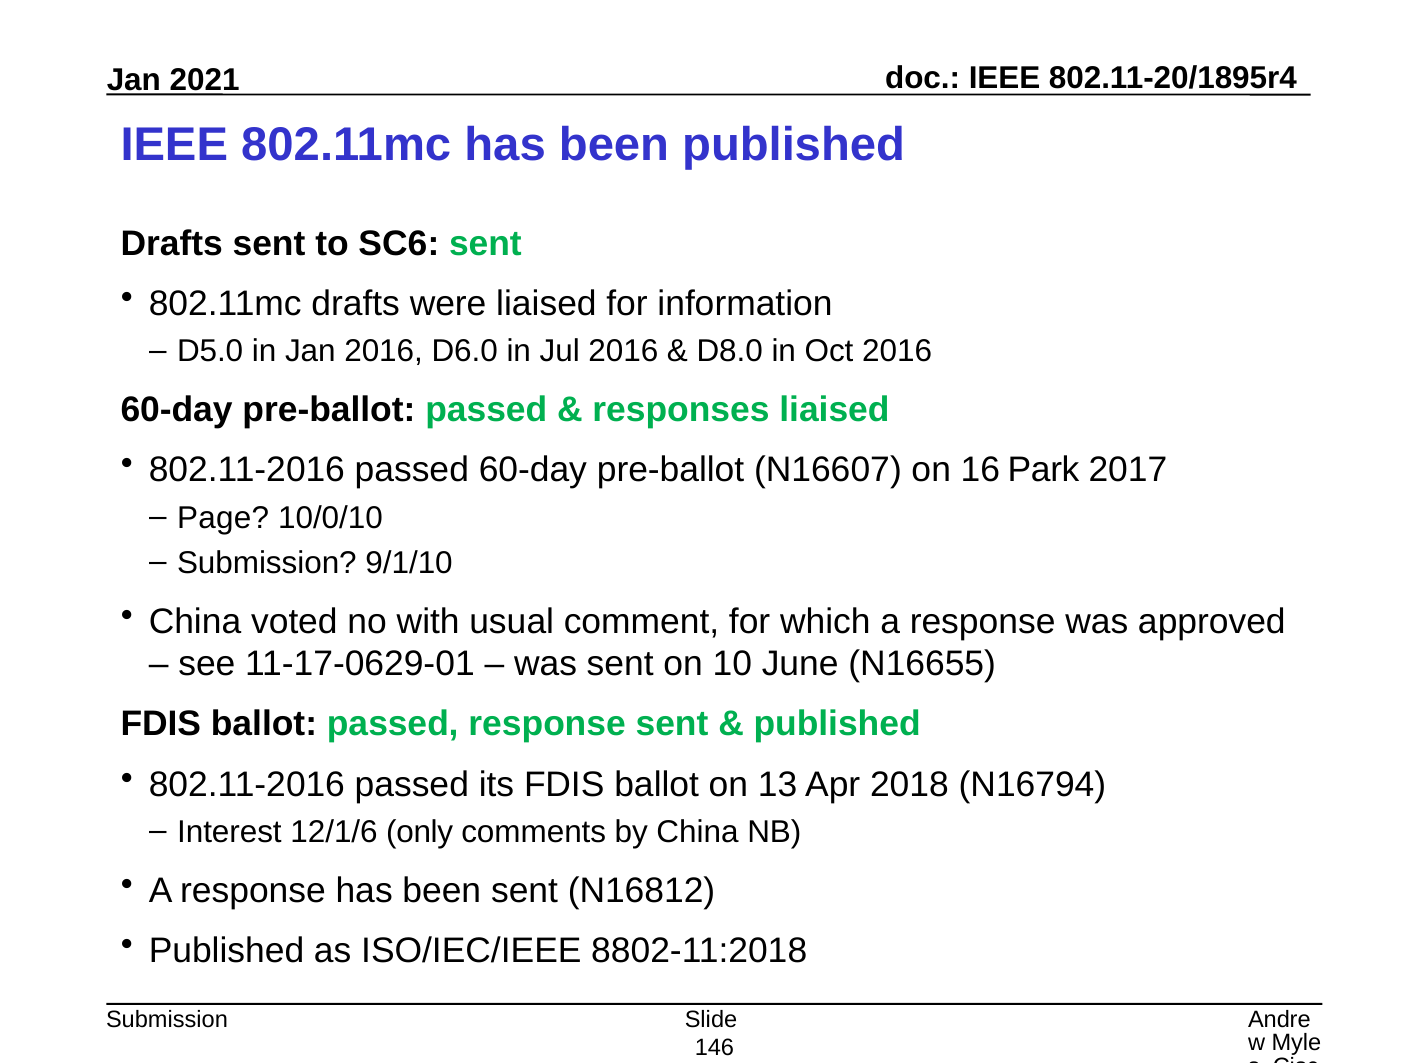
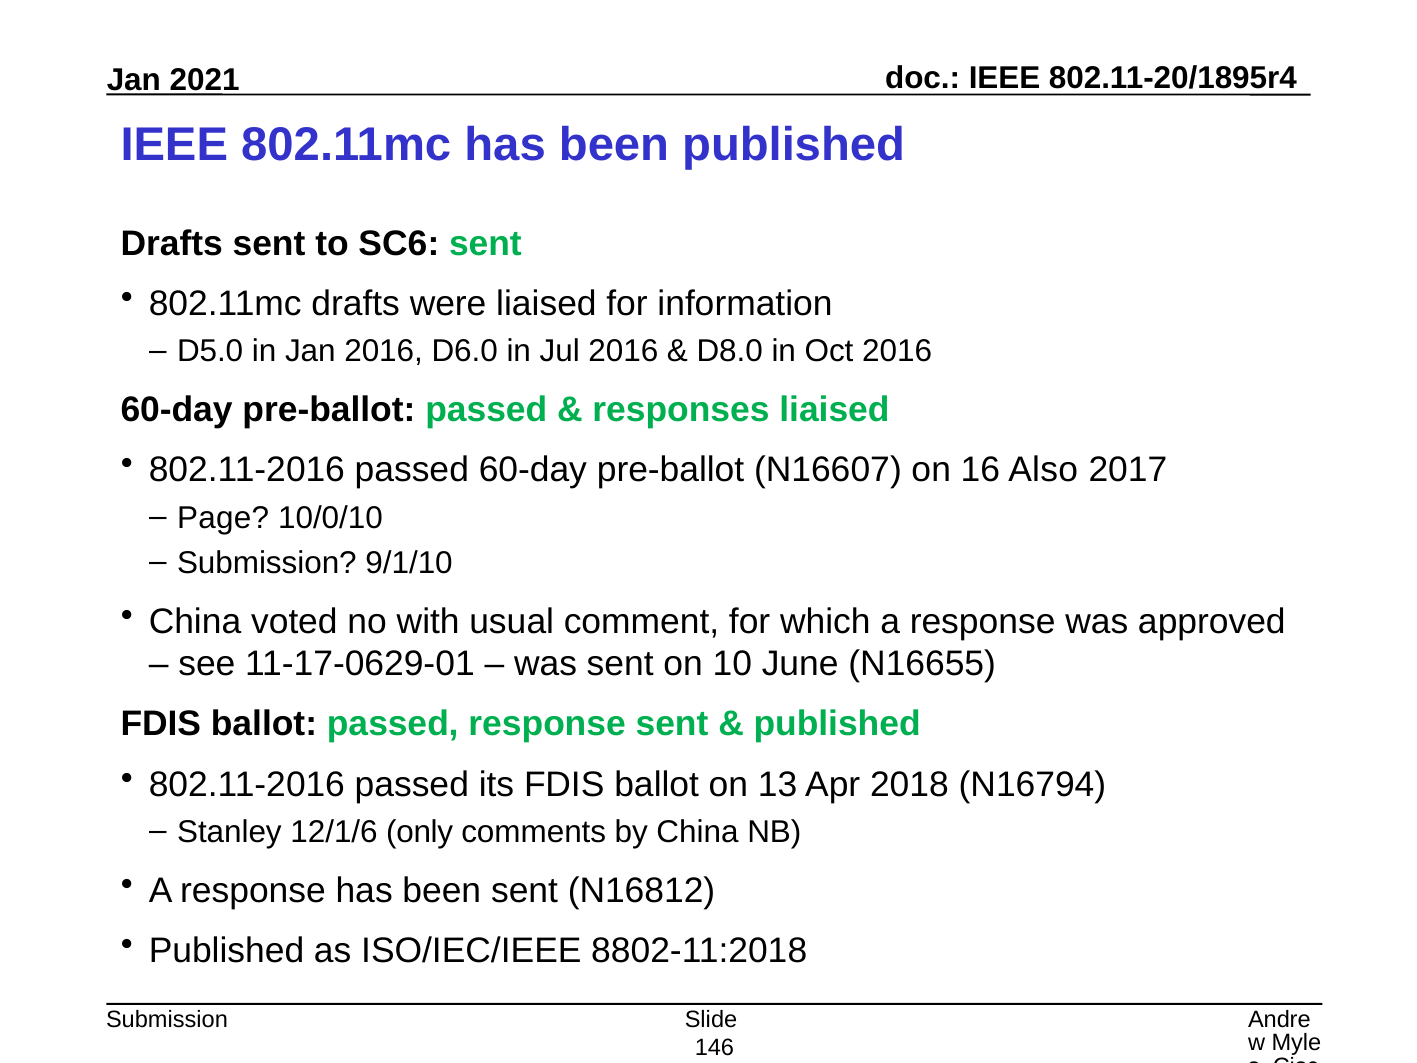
Park: Park -> Also (1043, 470)
Interest: Interest -> Stanley (229, 832)
